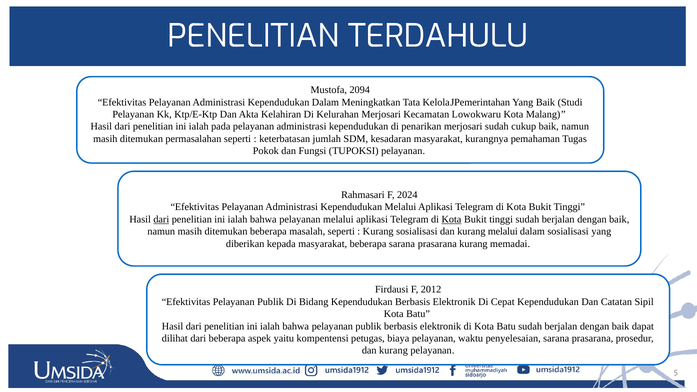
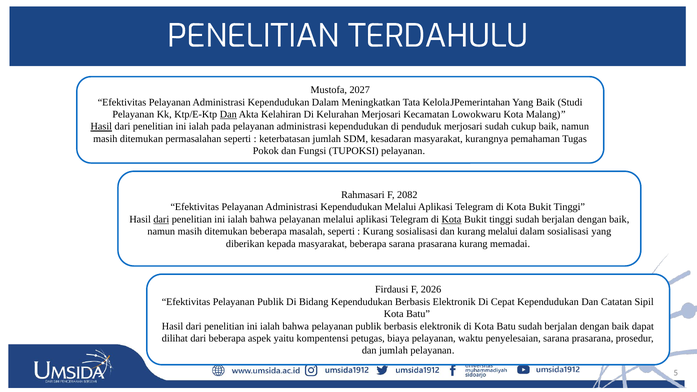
2094: 2094 -> 2027 (360, 90)
Dan underline: none -> present (228, 114)
Hasil underline: none -> present (101, 127)
penarikan: penarikan -> penduduk (421, 127)
2024: 2024 -> 2082 (407, 195)
2012: 2012 -> 2026 (431, 290)
kurang: kurang -> jumlah (393, 351)
